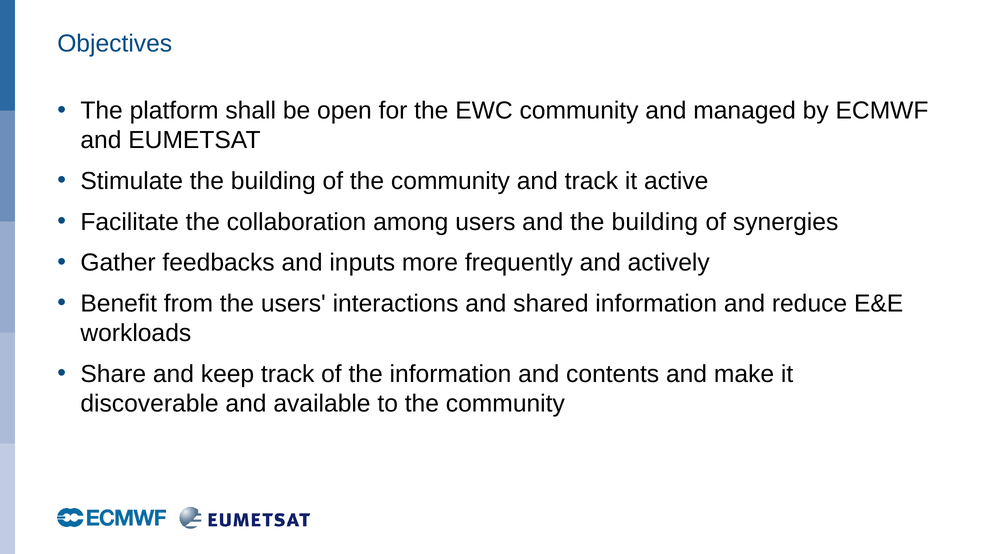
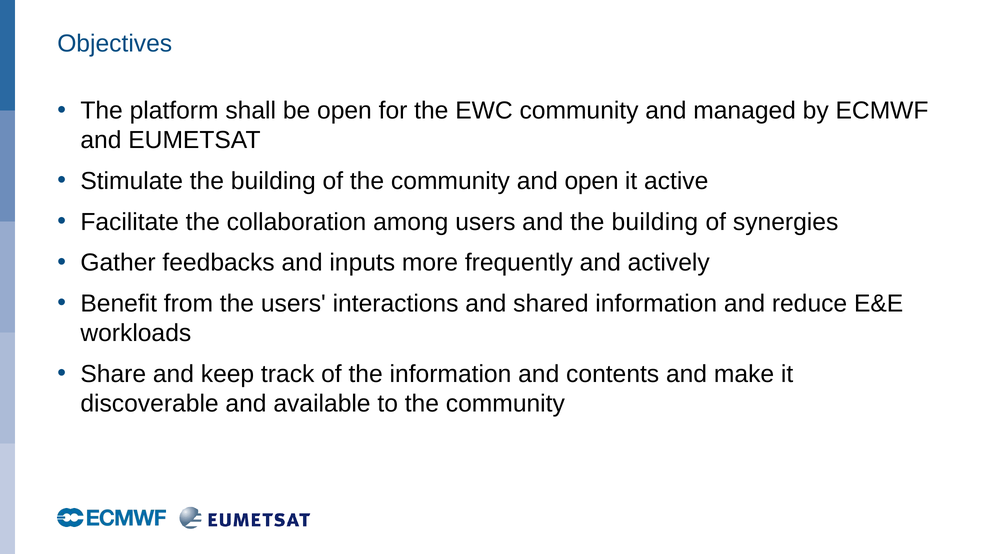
and track: track -> open (592, 181)
